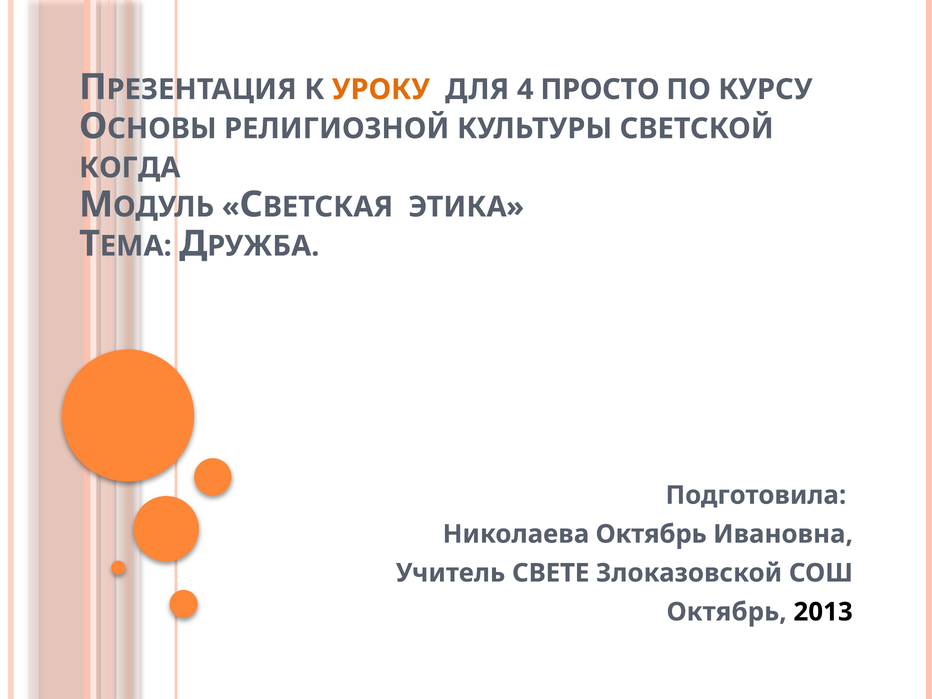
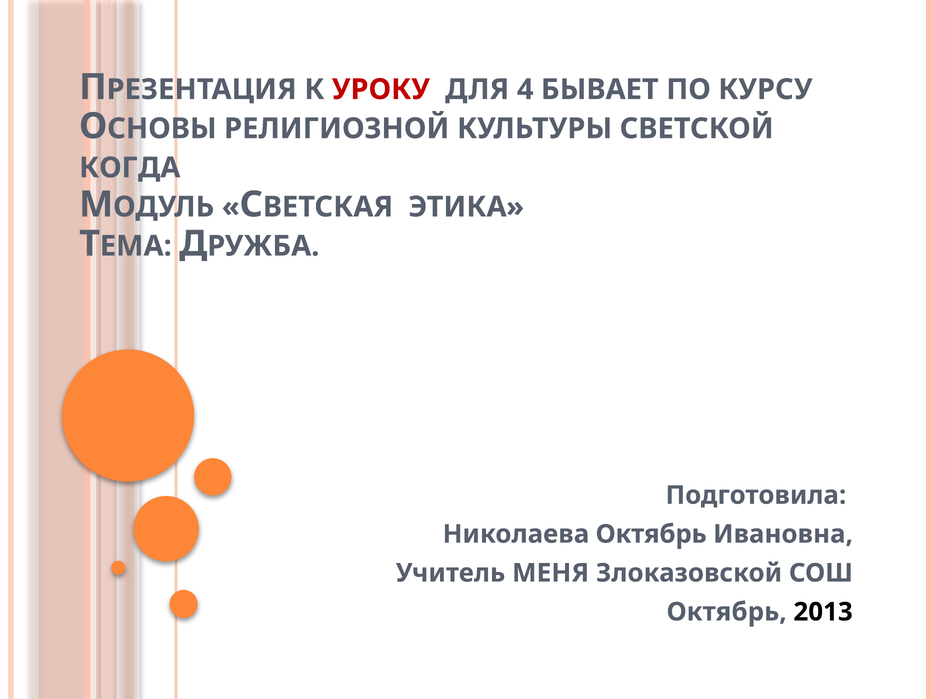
УРОКУ colour: orange -> red (381, 89)
ПРОСТО: ПРОСТО -> БЫВАЕТ (600, 89)
СВЕТЕ: СВЕТЕ -> МЕНЯ (551, 573)
